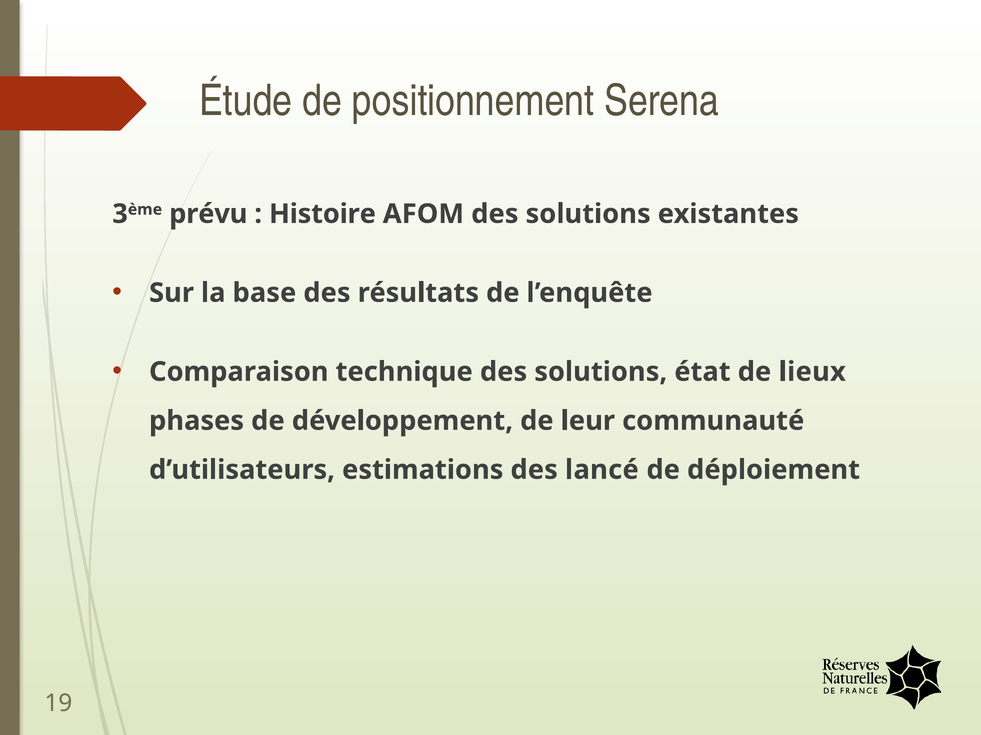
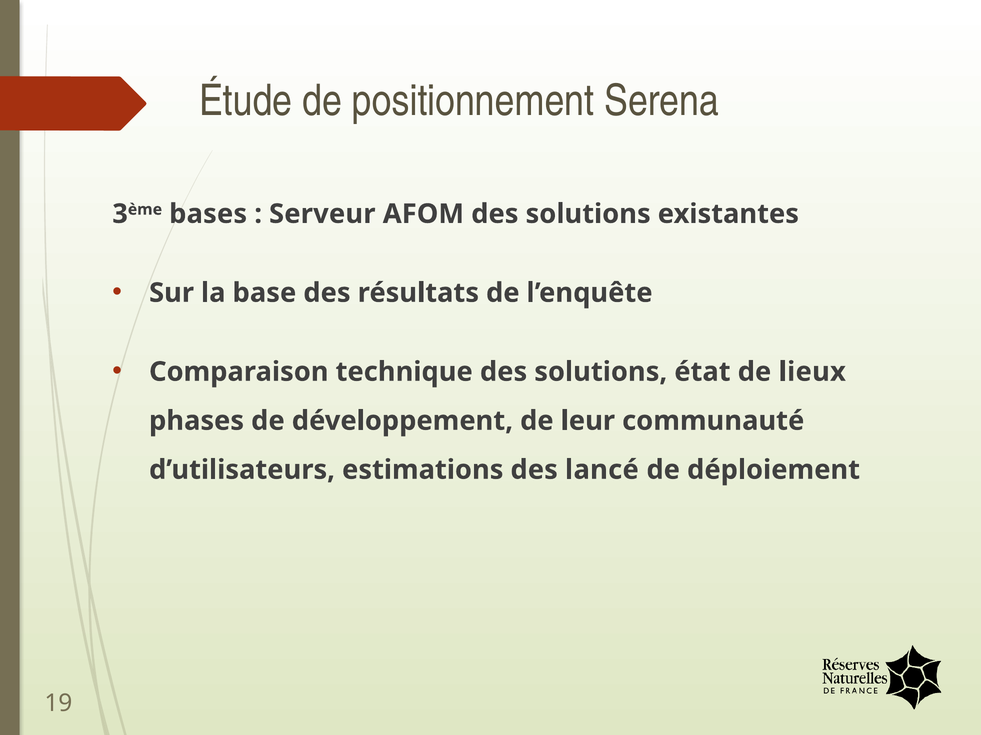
prévu: prévu -> bases (208, 214)
Histoire: Histoire -> Serveur (322, 214)
